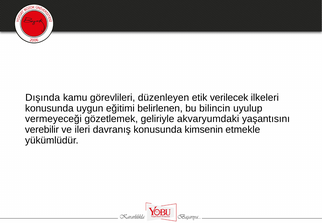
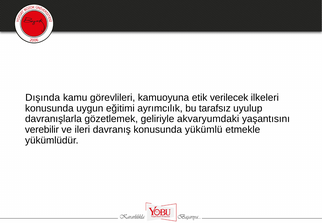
düzenleyen: düzenleyen -> kamuoyuna (164, 98)
belirlenen: belirlenen -> ayrımcılık (160, 108)
bilincin: bilincin -> tarafsız (215, 108)
vermeyeceği: vermeyeceği -> davranışlarla (53, 119)
kimsenin: kimsenin -> yükümlü (204, 130)
